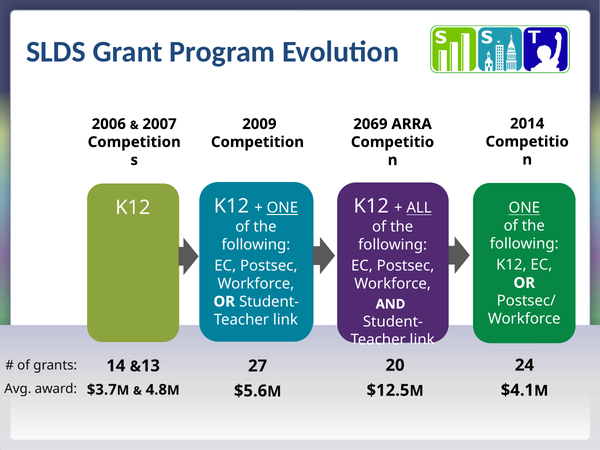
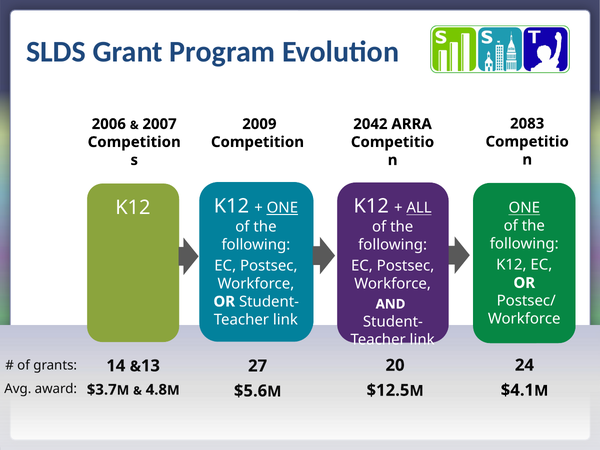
2014: 2014 -> 2083 (527, 124)
2069: 2069 -> 2042 (370, 124)
